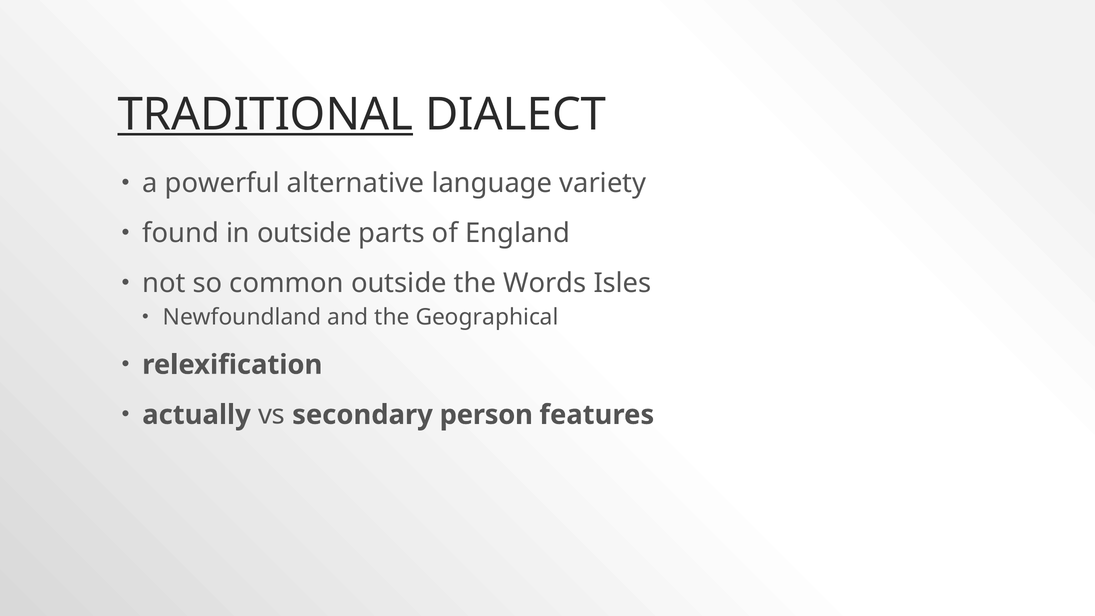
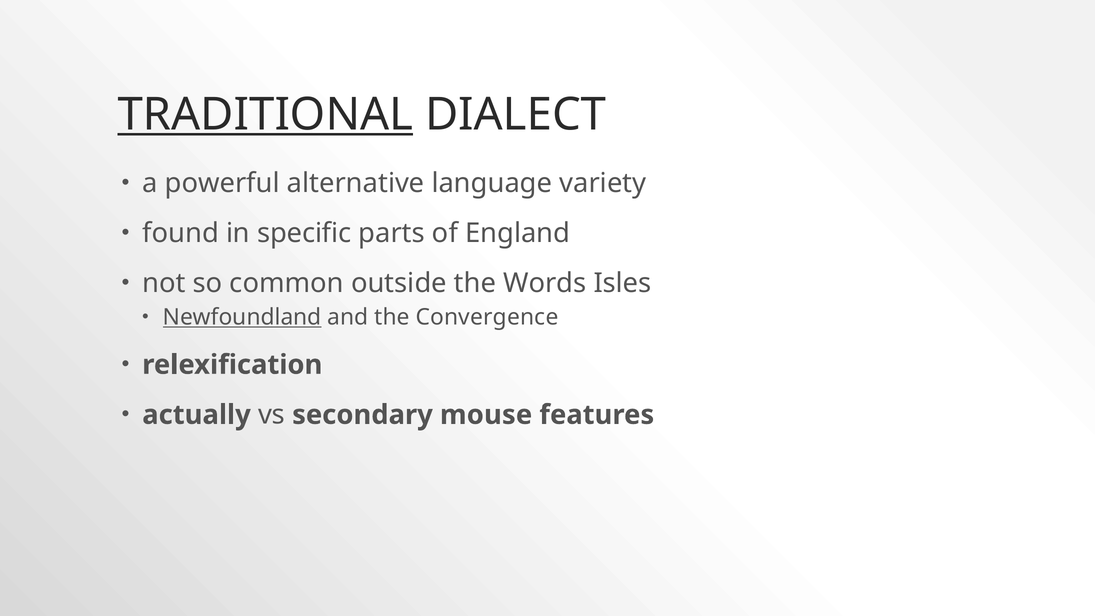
in outside: outside -> specific (304, 233)
Newfoundland underline: none -> present (242, 317)
Geographical: Geographical -> Convergence (487, 317)
person: person -> mouse (486, 415)
